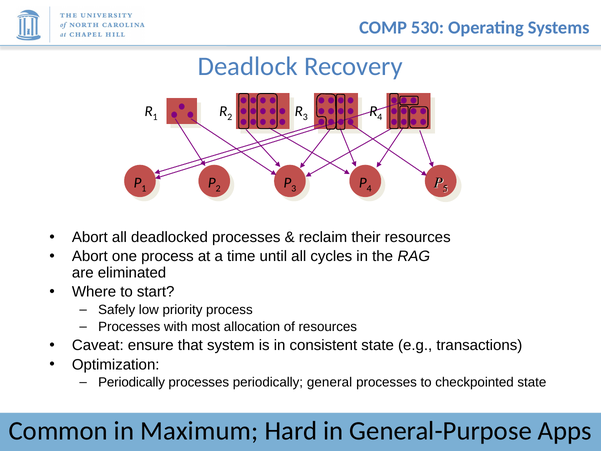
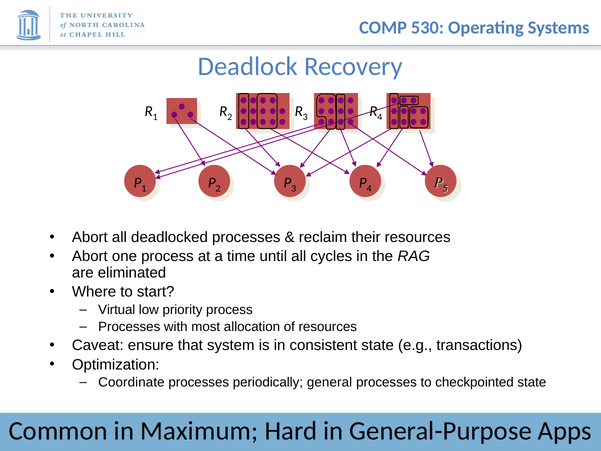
Safely: Safely -> Virtual (117, 310)
Periodically: Periodically -> Coordinate (131, 382)
